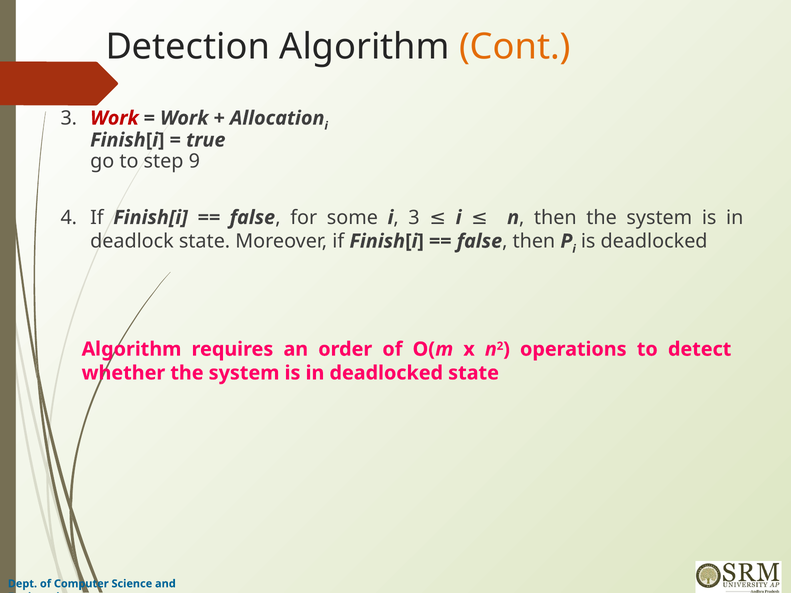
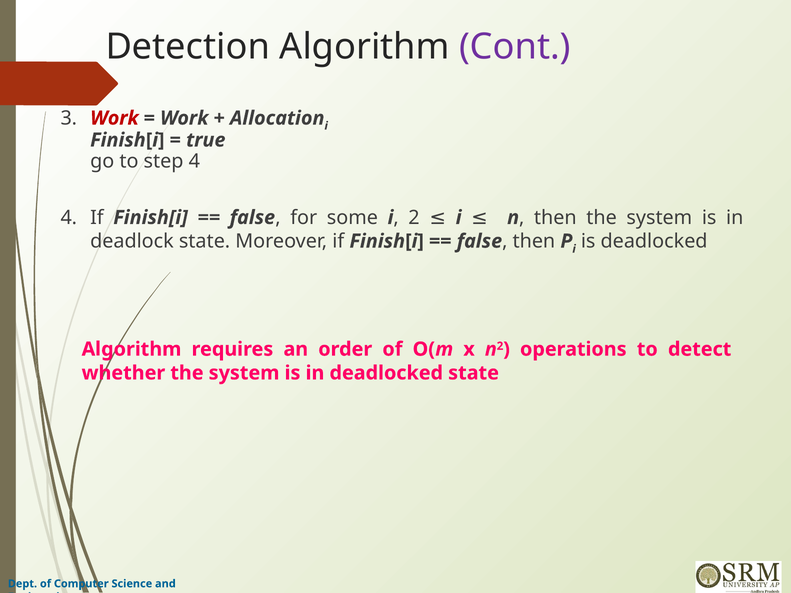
Cont colour: orange -> purple (515, 47)
step 9: 9 -> 4 (194, 162)
3: 3 -> 2 (414, 218)
